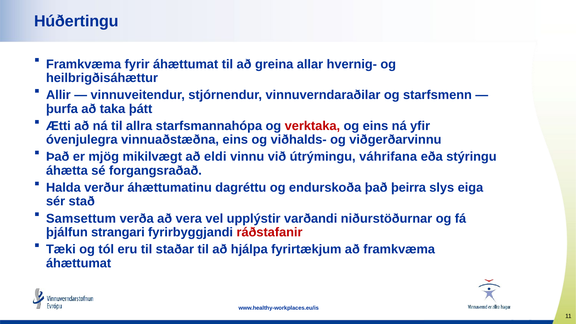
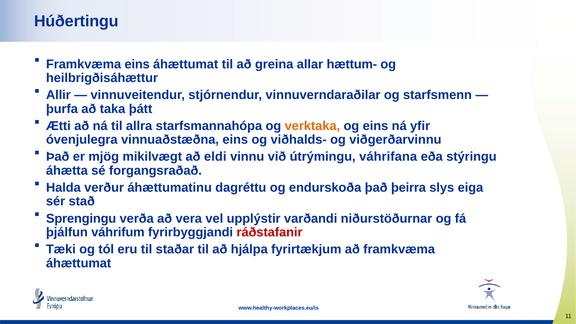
Framkvæma fyrir: fyrir -> eins (137, 64)
hvernig-: hvernig- -> hættum- (352, 64)
verktaka colour: red -> orange (312, 126)
Samsettum: Samsettum -> Sprengingu (81, 218)
strangari: strangari -> váhrifum (118, 232)
